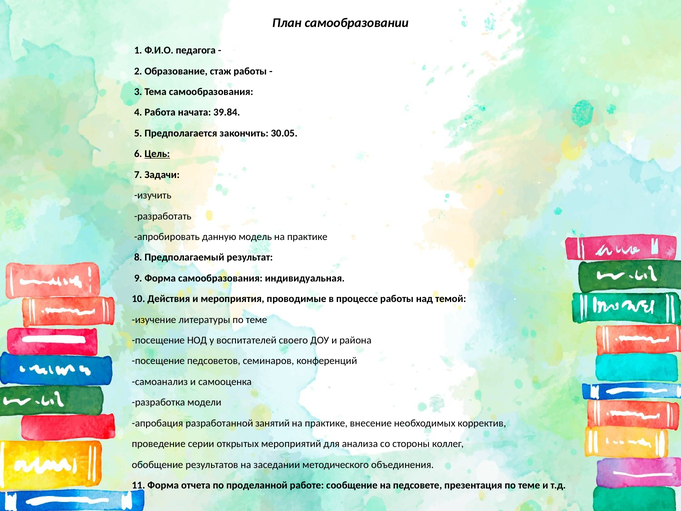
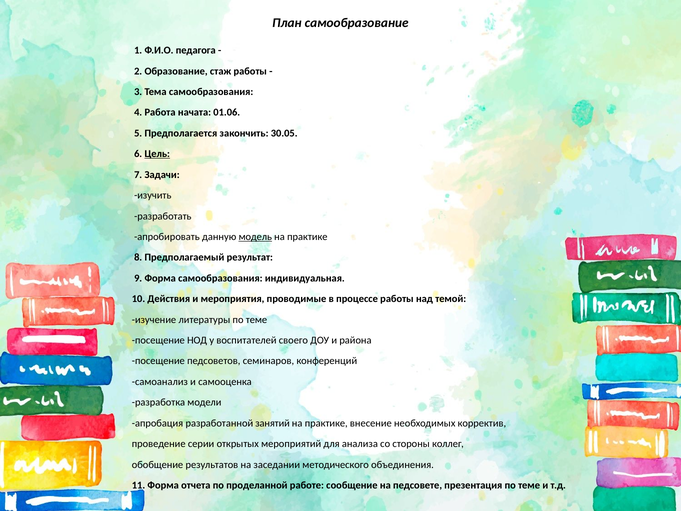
самообразовании: самообразовании -> самообразование (357, 23)
39.84: 39.84 -> 01.06 (227, 112)
модель underline: none -> present (255, 237)
